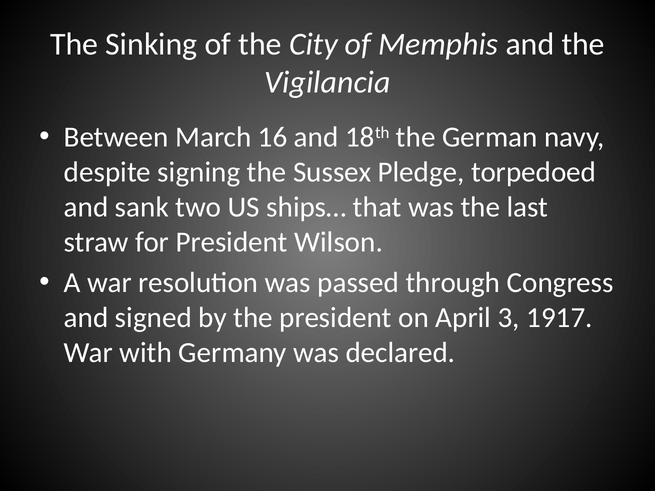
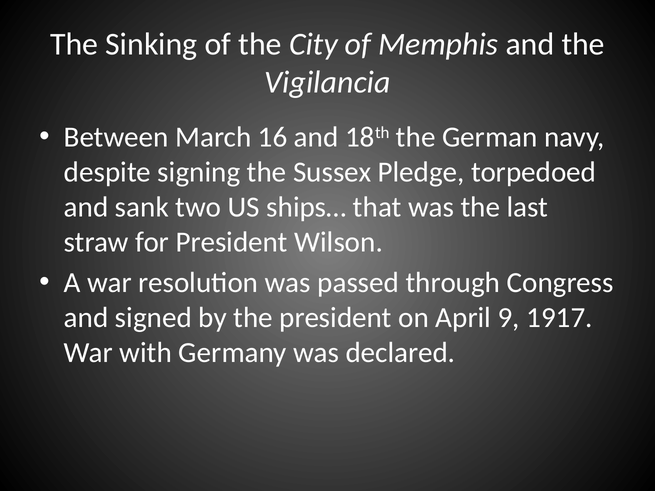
3: 3 -> 9 (509, 318)
